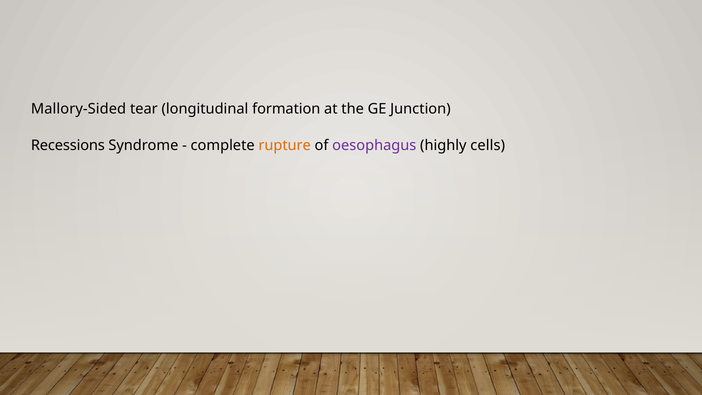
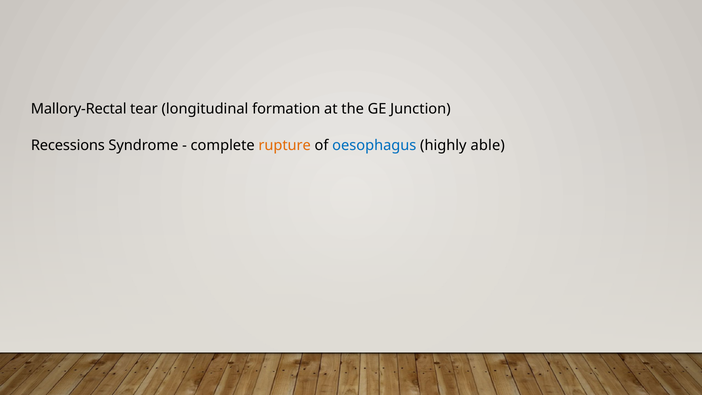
Mallory-Sided: Mallory-Sided -> Mallory-Rectal (79, 109)
oesophagus colour: purple -> blue (374, 145)
cells: cells -> able (488, 145)
